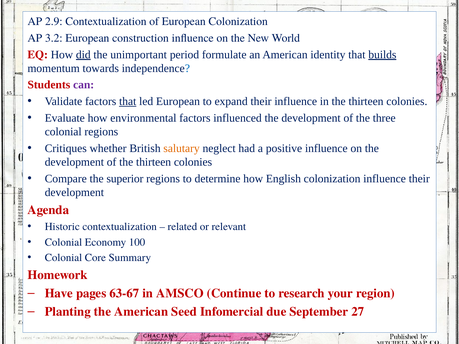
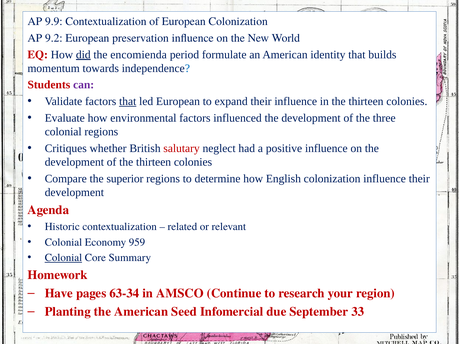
2.9: 2.9 -> 9.9 (54, 21)
3.2: 3.2 -> 9.2 (54, 38)
construction: construction -> preservation (140, 38)
unimportant: unimportant -> encomienda (139, 55)
builds underline: present -> none (382, 55)
salutary colour: orange -> red (182, 148)
100: 100 -> 959 (137, 242)
Colonial underline: none -> present (63, 258)
63-67: 63-67 -> 63-34 (124, 294)
27: 27 -> 33 (358, 312)
